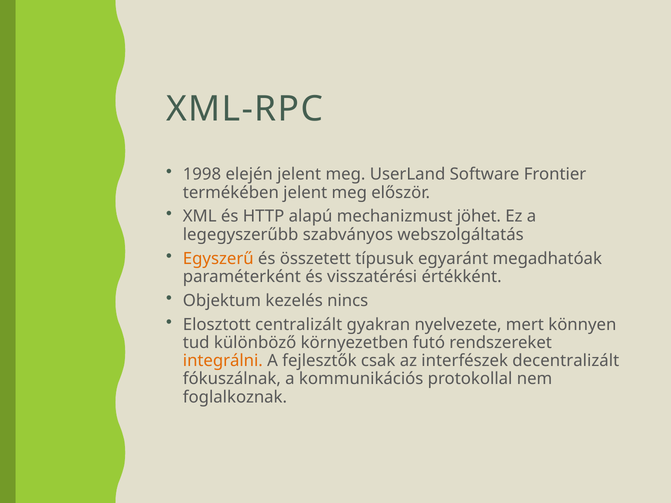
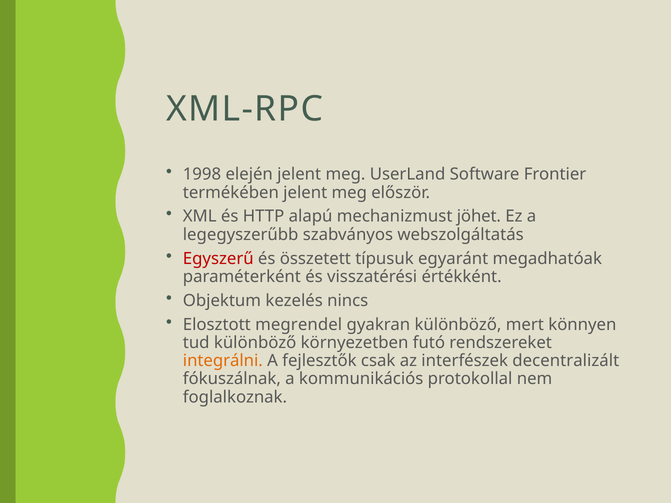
Egyszerű colour: orange -> red (218, 259)
centralizált: centralizált -> megrendel (299, 325)
gyakran nyelvezete: nyelvezete -> különböző (458, 325)
